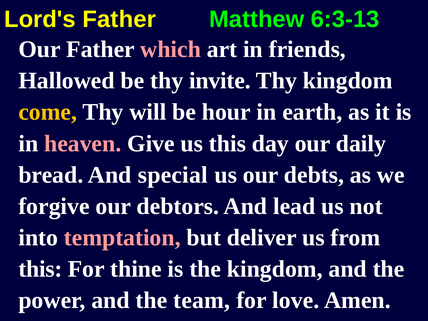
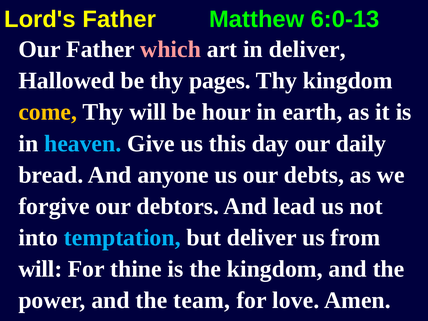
6:3-13: 6:3-13 -> 6:0-13 (345, 19)
in friends: friends -> deliver (307, 49)
invite: invite -> pages (220, 81)
heaven colour: pink -> light blue (83, 144)
special: special -> anyone (173, 175)
temptation colour: pink -> light blue (122, 238)
this: this -> will (40, 269)
